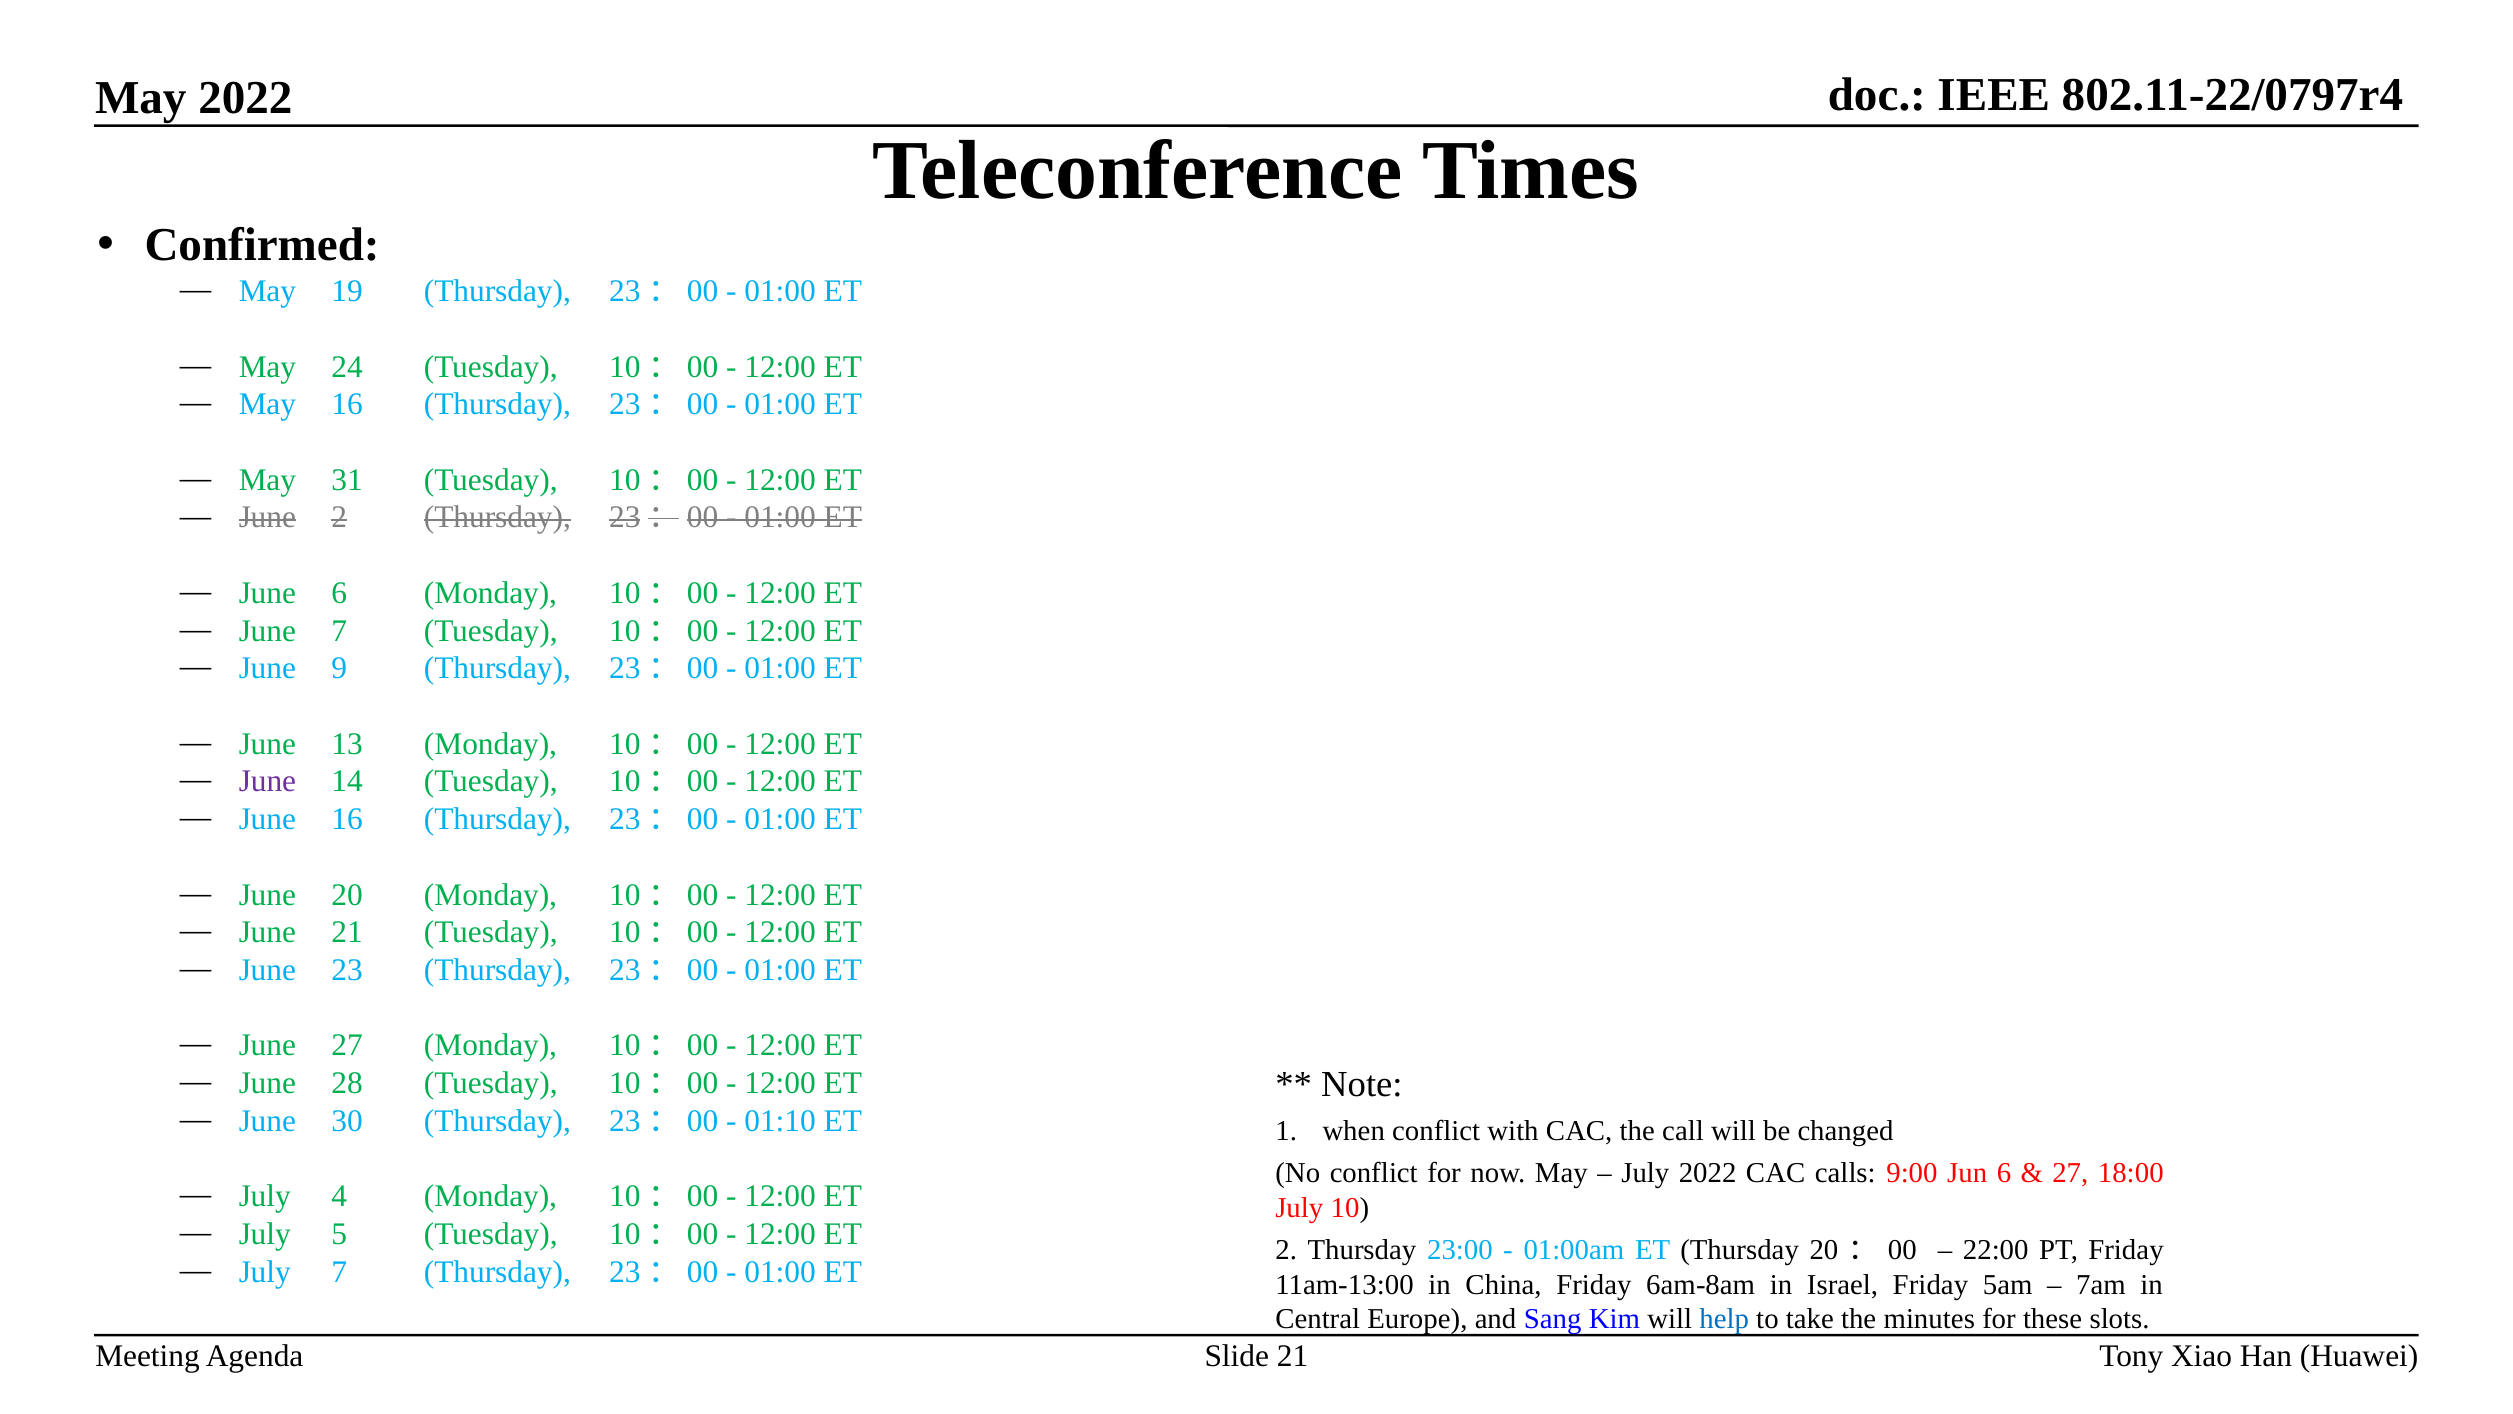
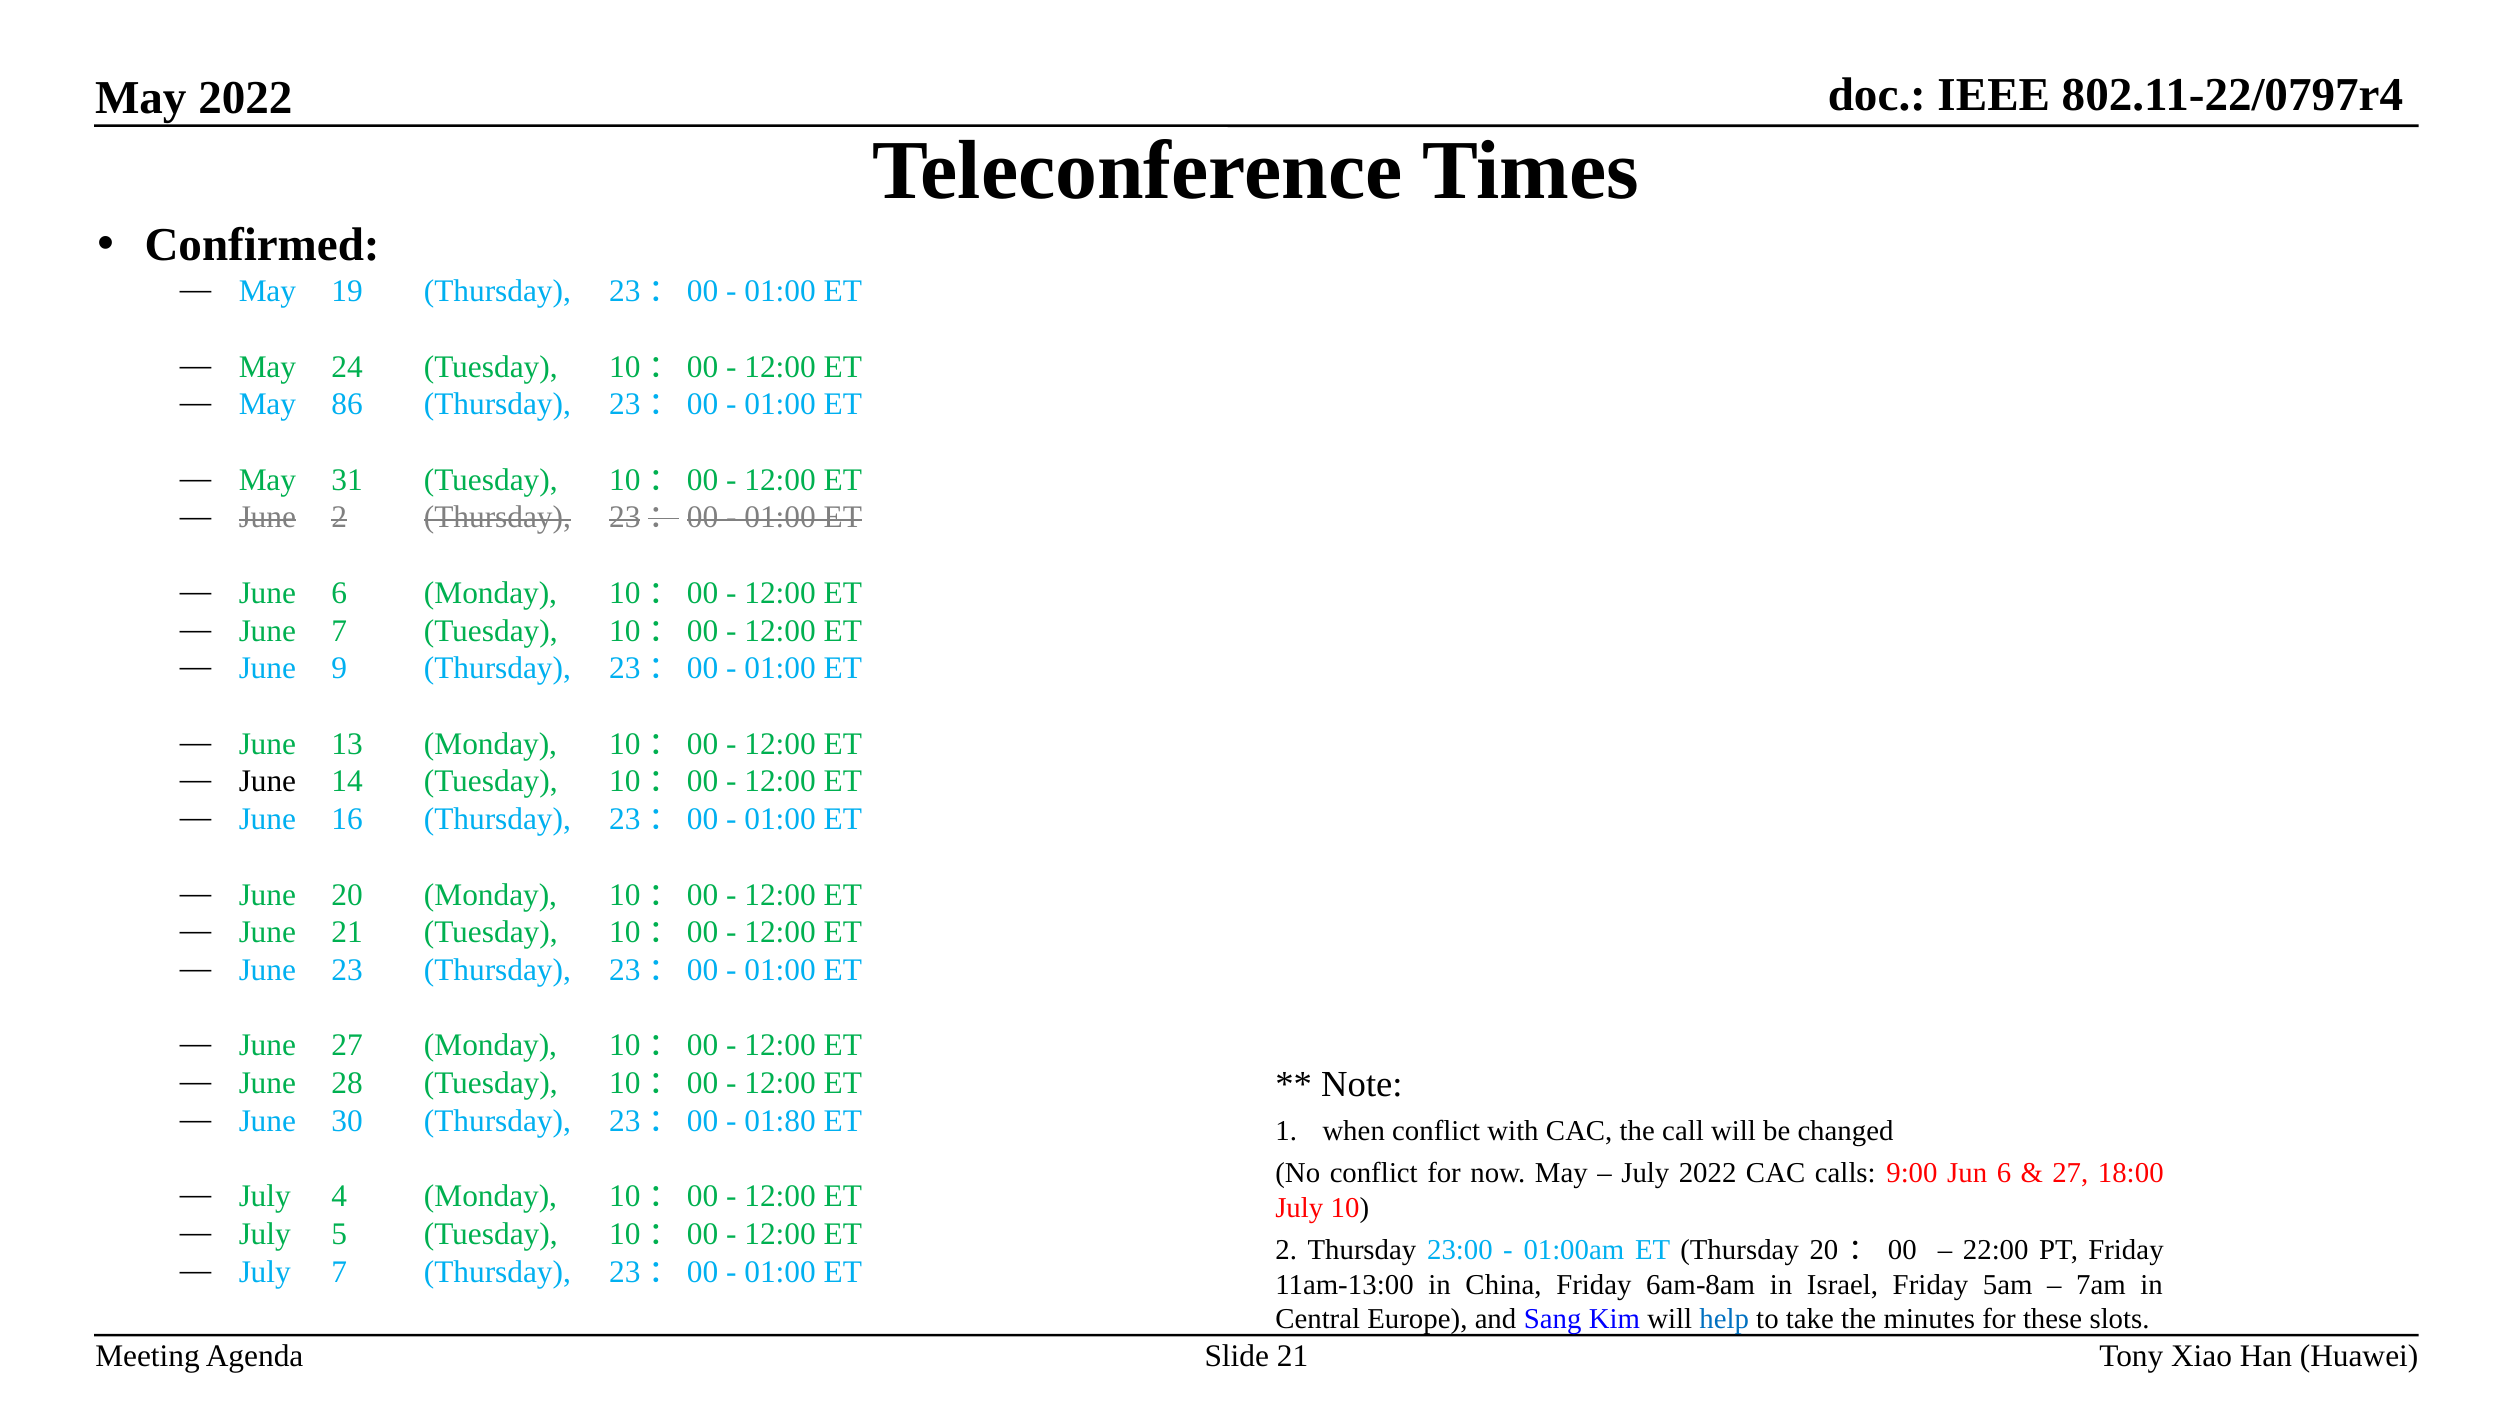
May 16: 16 -> 86 (347, 404)
June colour: purple -> black (267, 781)
01:10: 01:10 -> 01:80 (780, 1121)
